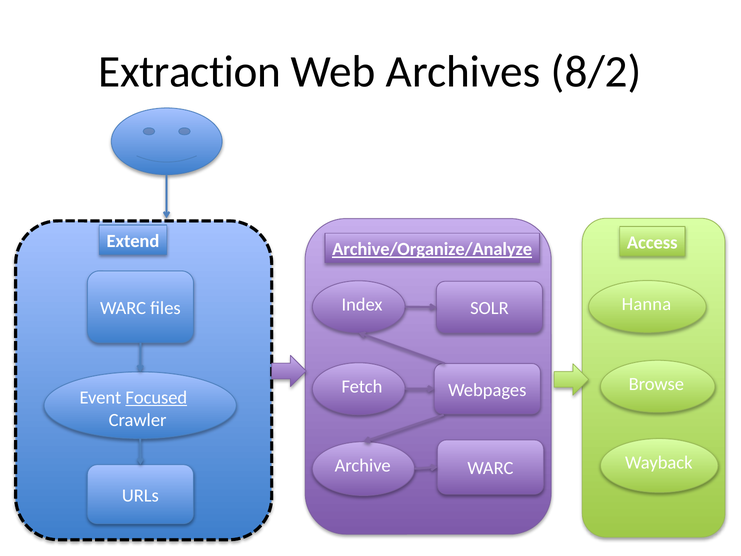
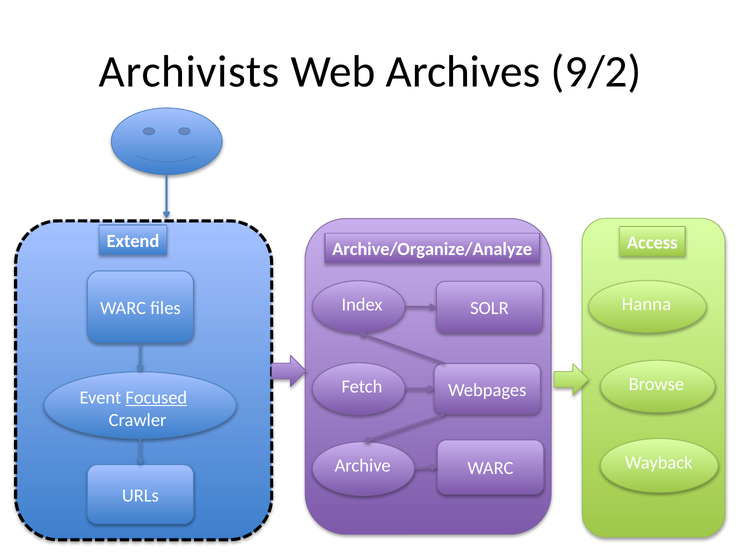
Extraction: Extraction -> Archivists (189, 72)
8/2: 8/2 -> 9/2 (596, 72)
Archive/Organize/Analyze underline: present -> none (432, 249)
